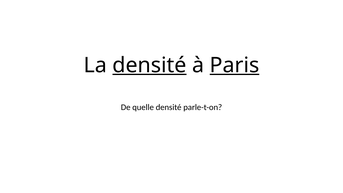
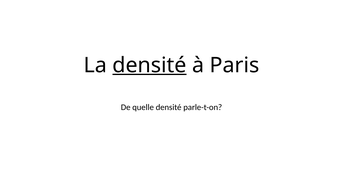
Paris underline: present -> none (235, 65)
